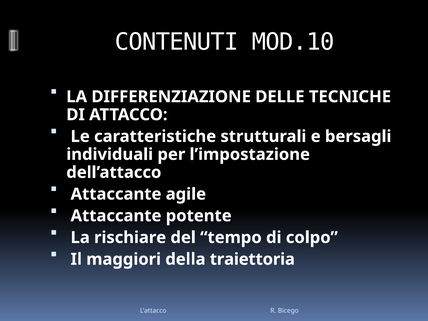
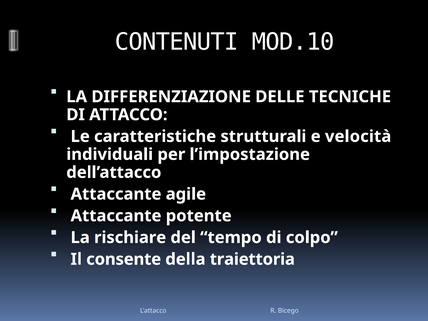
bersagli: bersagli -> velocità (358, 136)
maggiori: maggiori -> consente (124, 259)
